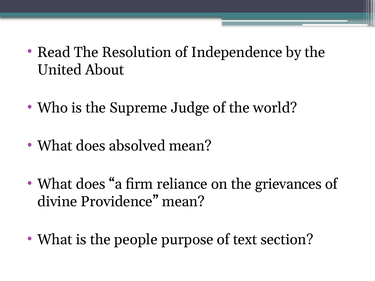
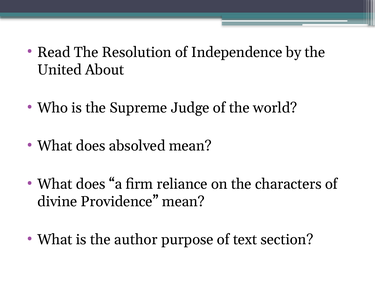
grievances: grievances -> characters (288, 184)
people: people -> author (136, 240)
